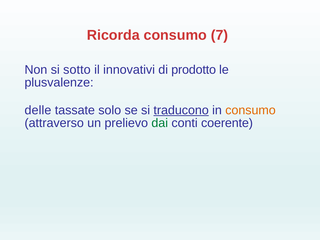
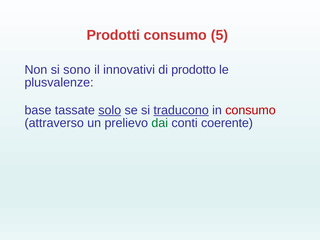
Ricorda: Ricorda -> Prodotti (113, 35)
7: 7 -> 5 (219, 35)
sotto: sotto -> sono (77, 70)
delle: delle -> base (38, 110)
solo underline: none -> present (110, 110)
consumo colour: orange -> red (250, 110)
